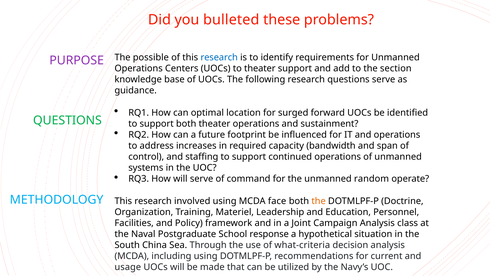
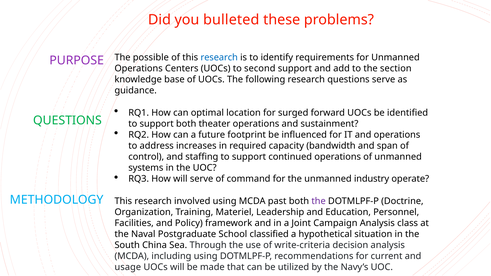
to theater: theater -> second (260, 69)
random: random -> industry (372, 179)
face: face -> past (277, 201)
the colour: orange -> purple (319, 201)
response: response -> classified (269, 234)
what-criteria: what-criteria -> write-criteria (302, 245)
